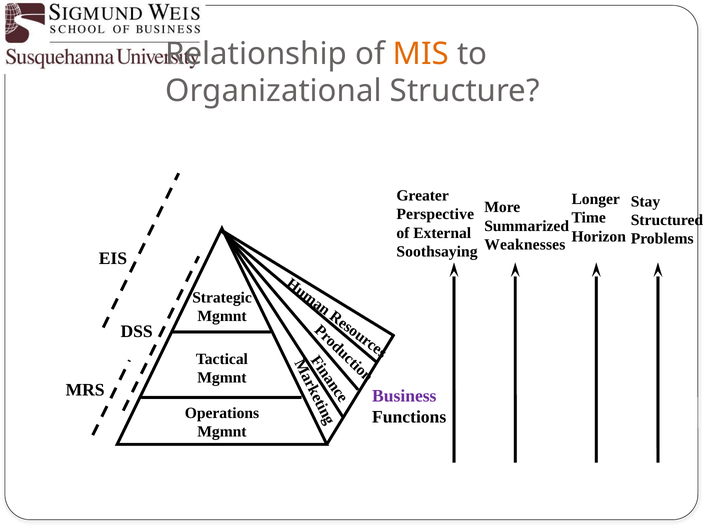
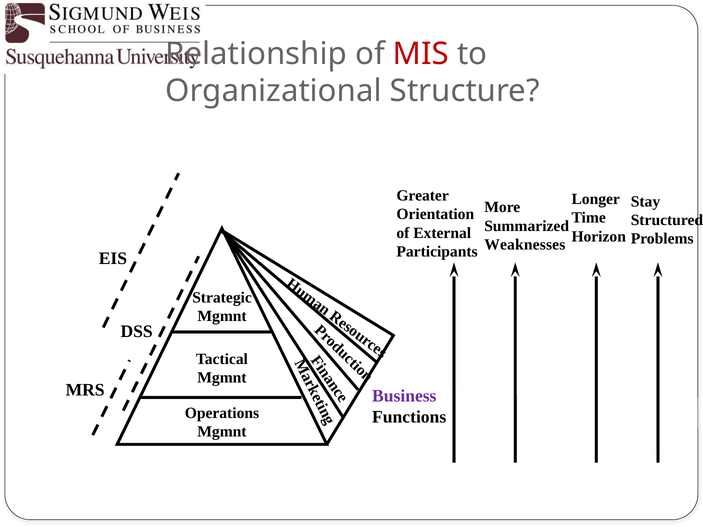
MIS colour: orange -> red (421, 54)
Perspective: Perspective -> Orientation (435, 214)
Soothsaying: Soothsaying -> Participants (437, 252)
